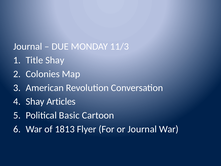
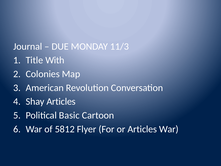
Title Shay: Shay -> With (55, 60)
1813: 1813 -> 5812 (65, 129)
or Journal: Journal -> Articles (142, 129)
